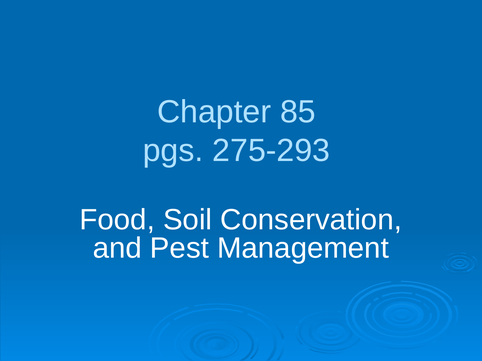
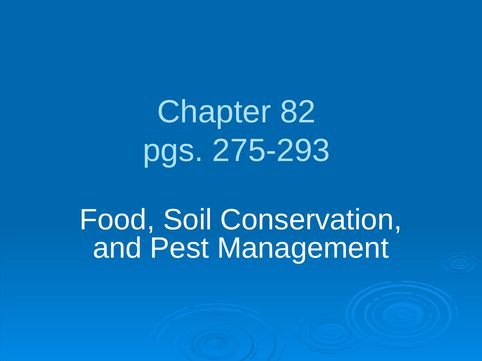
85: 85 -> 82 (298, 112)
